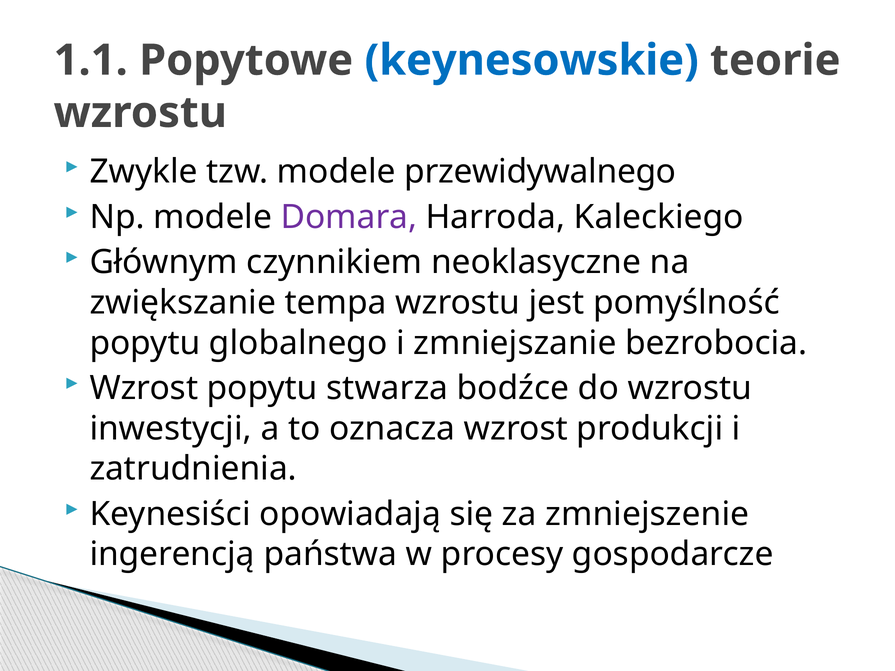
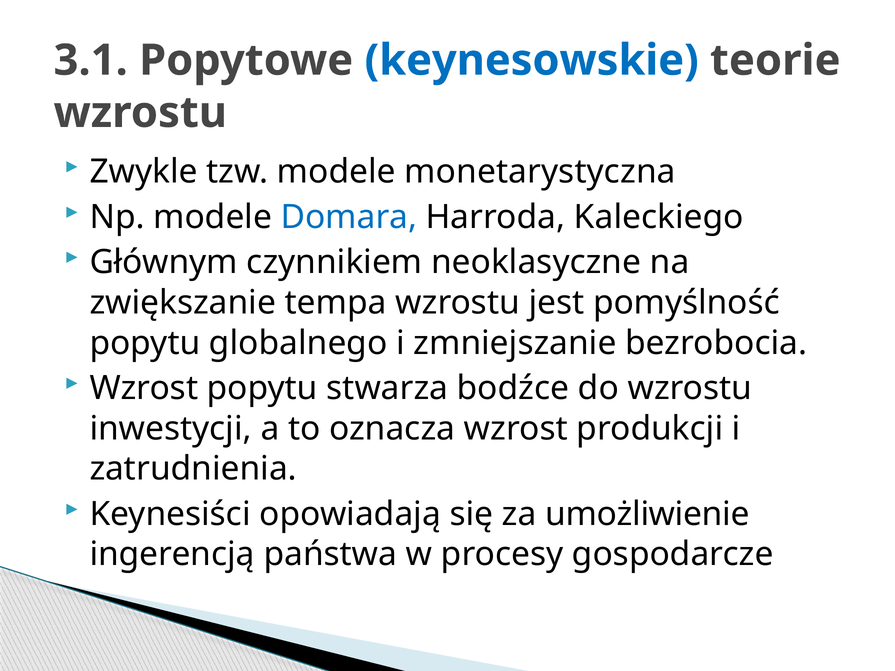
1.1: 1.1 -> 3.1 (91, 60)
przewidywalnego: przewidywalnego -> monetarystyczna (540, 172)
Domara colour: purple -> blue (349, 217)
zmniejszenie: zmniejszenie -> umożliwienie (647, 514)
